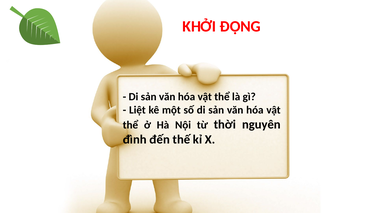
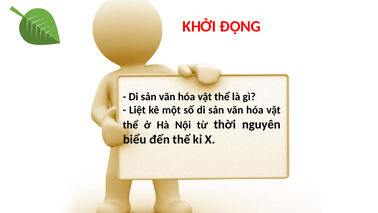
đình: đình -> biểu (135, 139)
